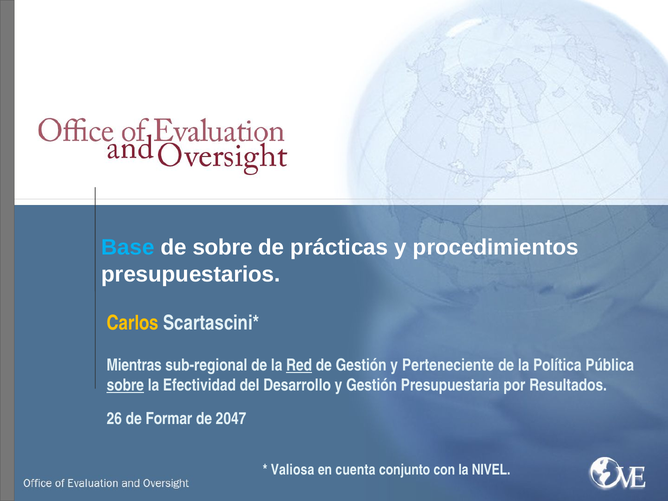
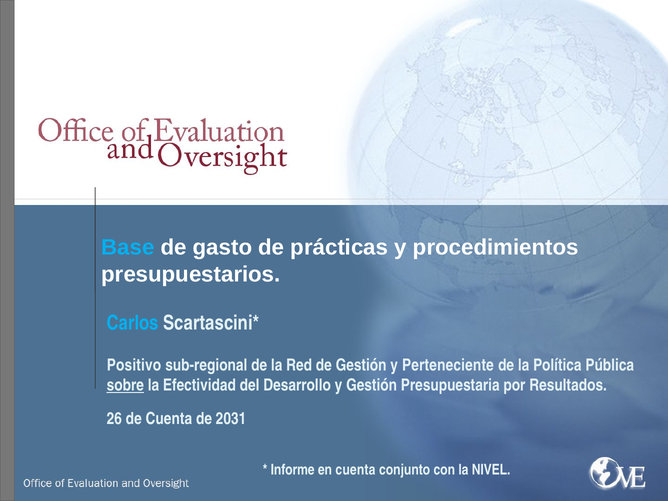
de sobre: sobre -> gasto (222, 248)
Carlos colour: yellow -> light blue (133, 323)
Mientras: Mientras -> Positivo (134, 365)
Red underline: present -> none (299, 365)
de Formar: Formar -> Cuenta (169, 419)
2047: 2047 -> 2031 (231, 419)
Valiosa: Valiosa -> Informe (293, 470)
